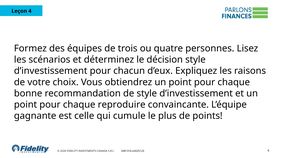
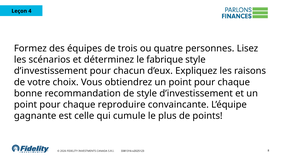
décision: décision -> fabrique (165, 60)
